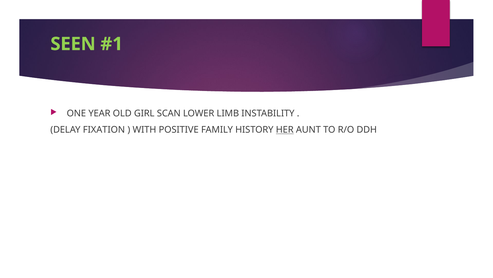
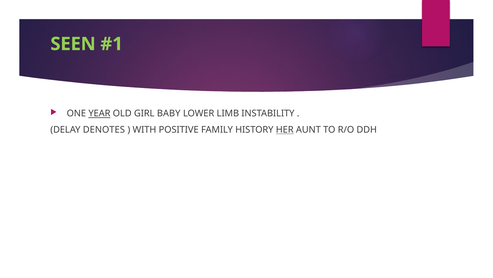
YEAR underline: none -> present (99, 113)
SCAN: SCAN -> BABY (169, 113)
FIXATION: FIXATION -> DENOTES (104, 130)
